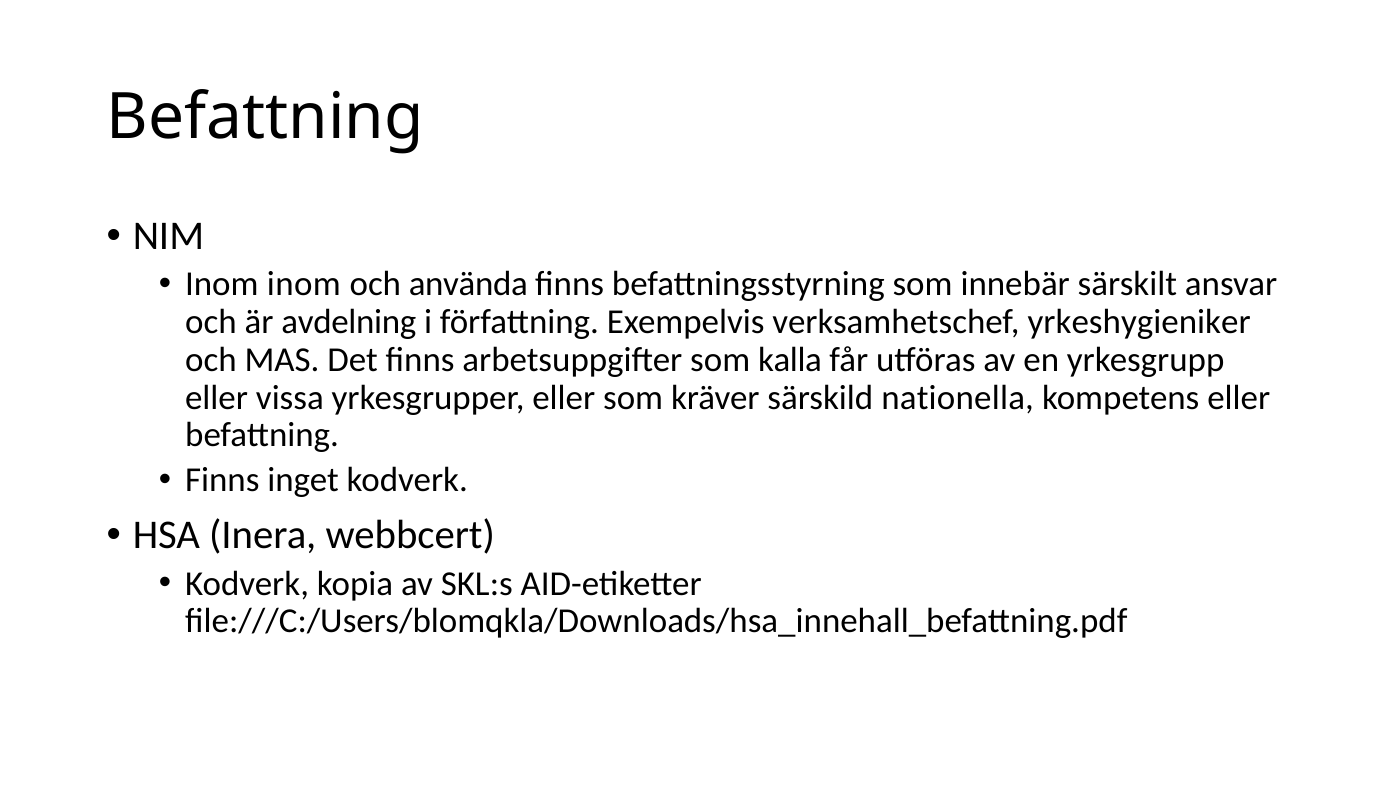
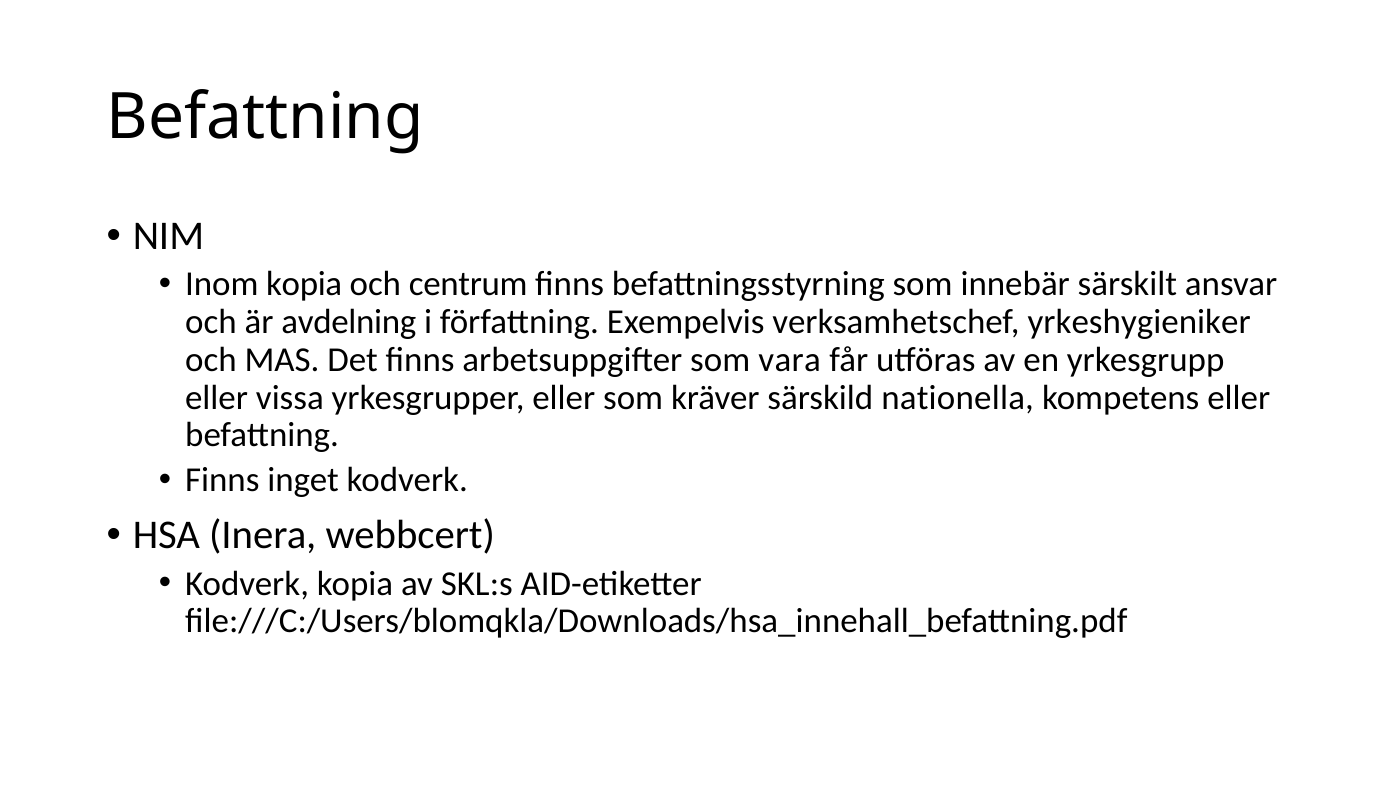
Inom inom: inom -> kopia (304, 284)
använda: använda -> centrum (468, 284)
kalla: kalla -> vara (790, 360)
